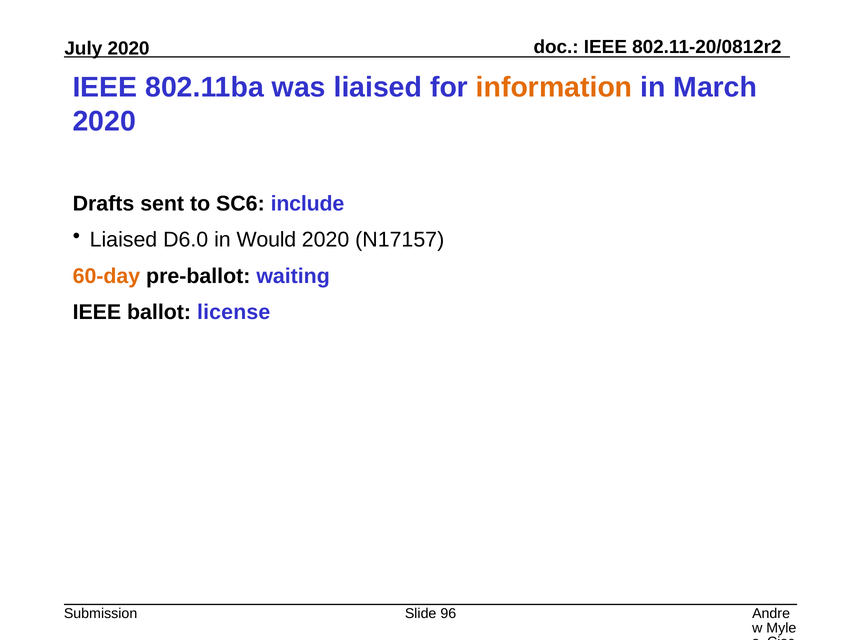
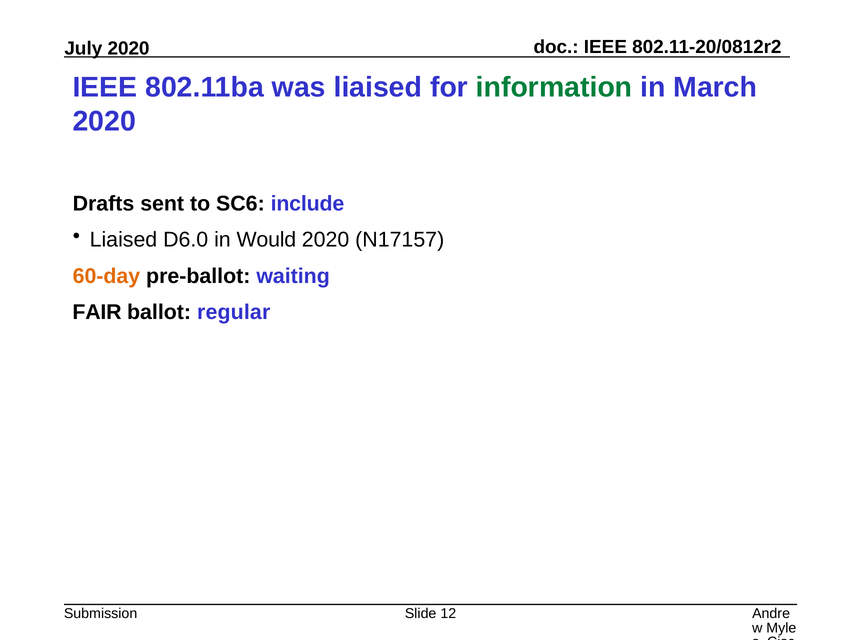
information colour: orange -> green (554, 87)
IEEE: IEEE -> FAIR (97, 313)
license: license -> regular (234, 313)
96: 96 -> 12 (448, 614)
